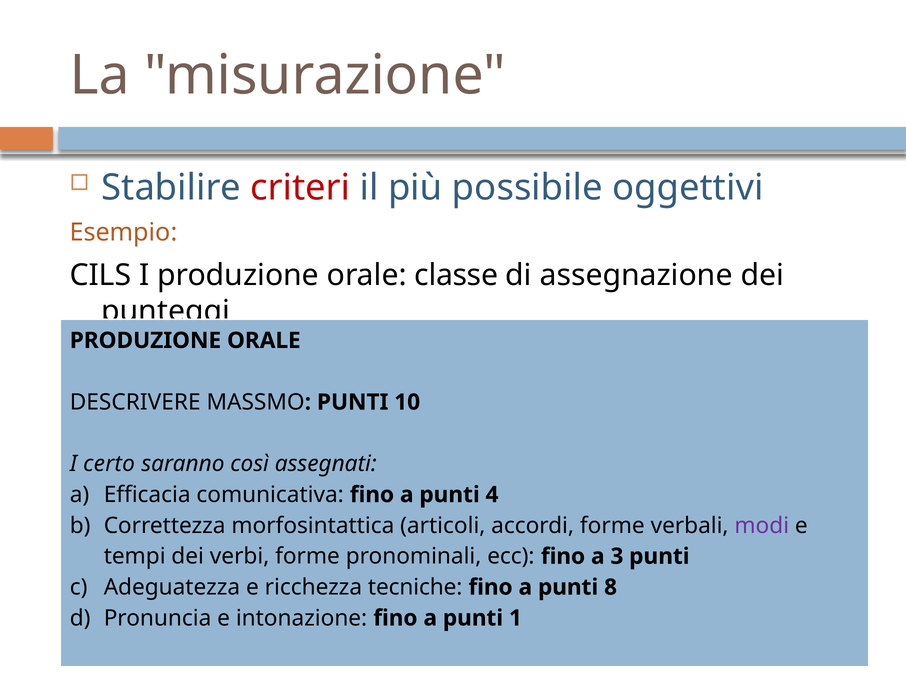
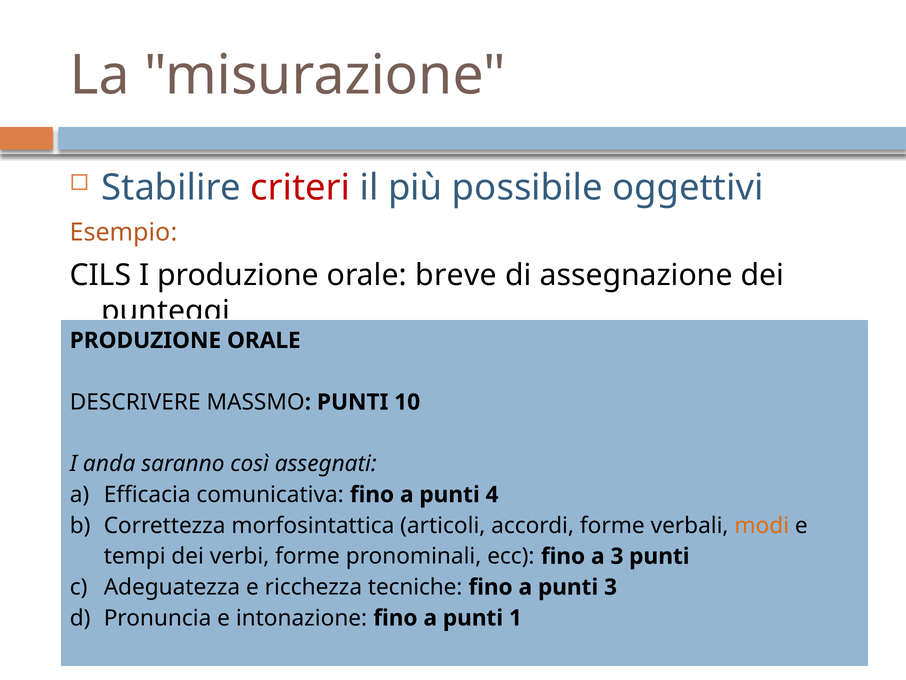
classe: classe -> breve (456, 275)
certo: certo -> anda (109, 464)
modi colour: purple -> orange (762, 525)
punti 8: 8 -> 3 (611, 587)
